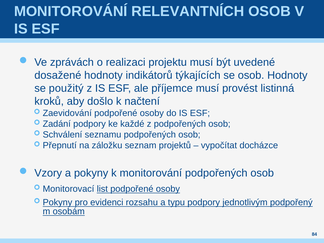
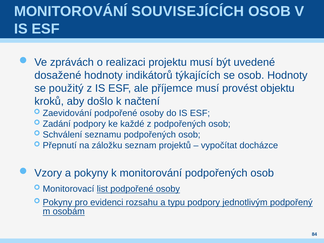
RELEVANTNÍCH: RELEVANTNÍCH -> SOUVISEJÍCÍCH (188, 11)
listinná: listinná -> objektu (277, 88)
